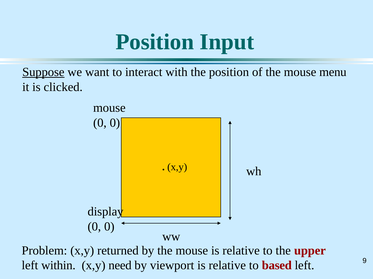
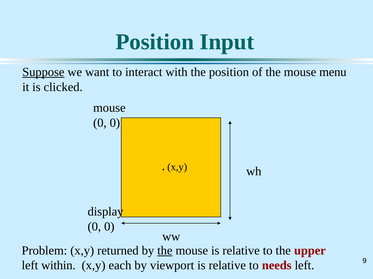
the underline: none -> present (165, 251)
need: need -> each (120, 266)
based: based -> needs (277, 266)
